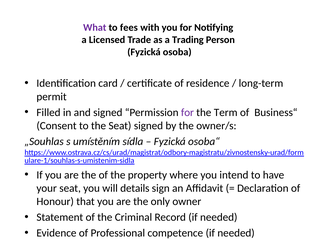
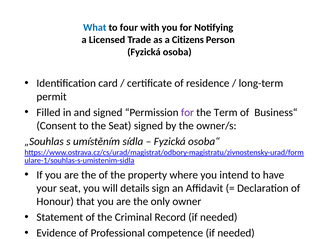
What colour: purple -> blue (95, 28)
fees: fees -> four (129, 28)
Trading: Trading -> Citizens (188, 40)
